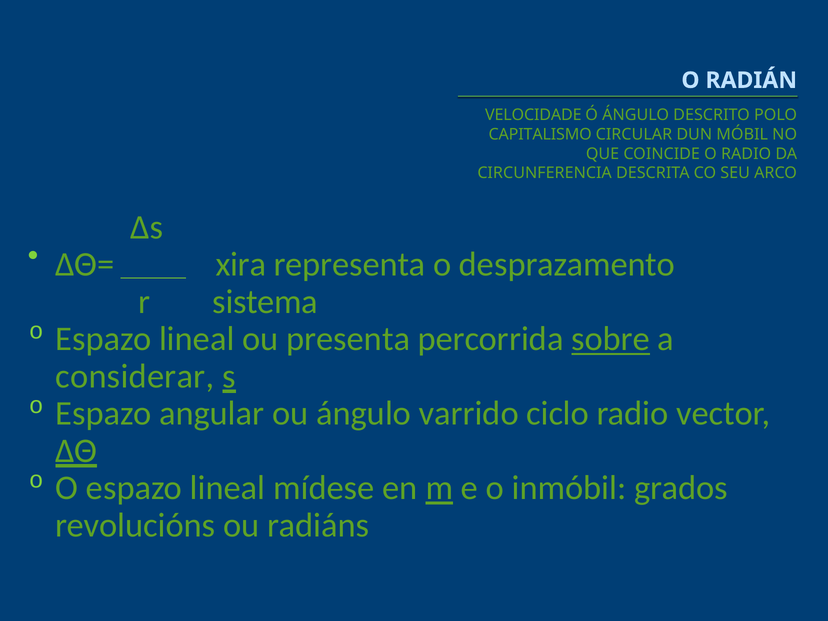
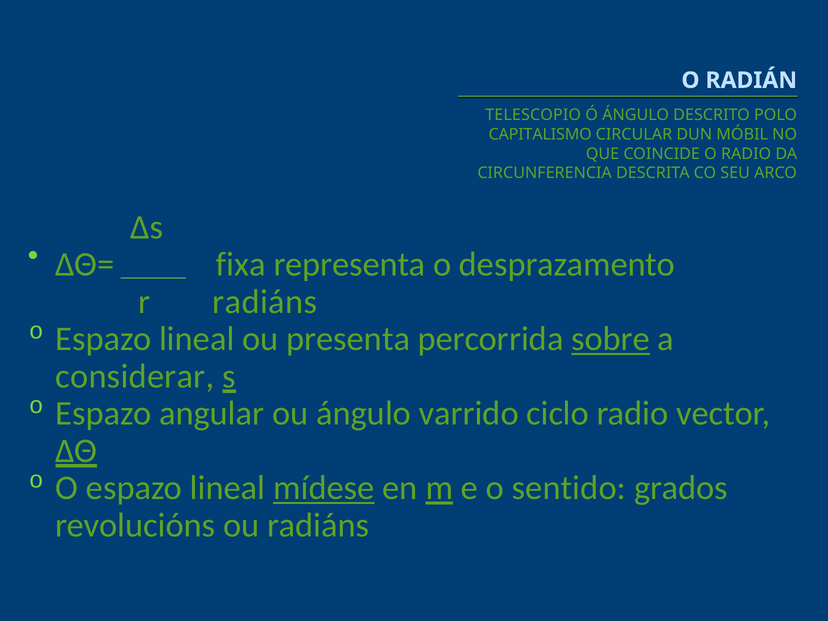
VELOCIDADE: VELOCIDADE -> TELESCOPIO (533, 115)
xira: xira -> fixa (241, 265)
r sistema: sistema -> radiáns (265, 302)
mídese underline: none -> present (324, 488)
inmóbil: inmóbil -> sentido (569, 488)
